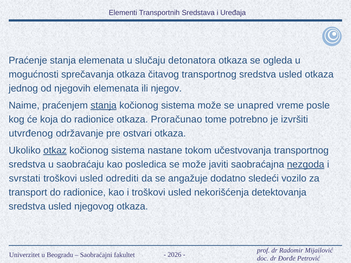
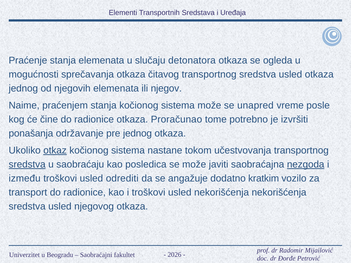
stanja underline: present -> none (104, 106)
koja: koja -> čine (49, 120)
utvrđenog: utvrđenog -> ponašanja (31, 134)
pre ostvari: ostvari -> jednog (137, 134)
sredstva underline: none -> present (27, 165)
svrstati: svrstati -> između (25, 179)
sledeći: sledeći -> kratkim (264, 179)
nekorišćenja detektovanja: detektovanja -> nekorišćenja (279, 193)
